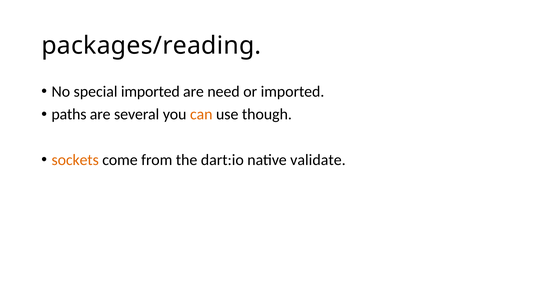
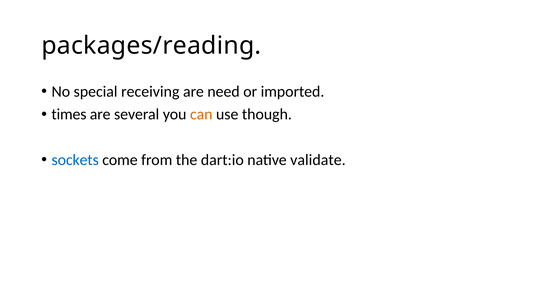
special imported: imported -> receiving (150, 92)
paths: paths -> times (69, 115)
sockets colour: orange -> blue (75, 160)
